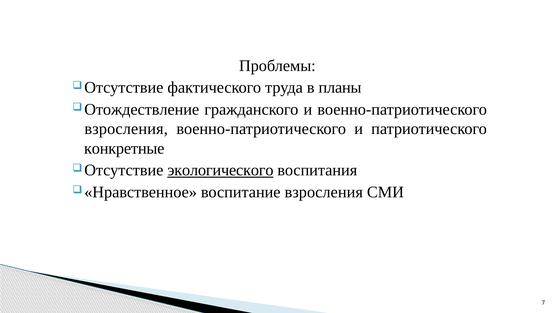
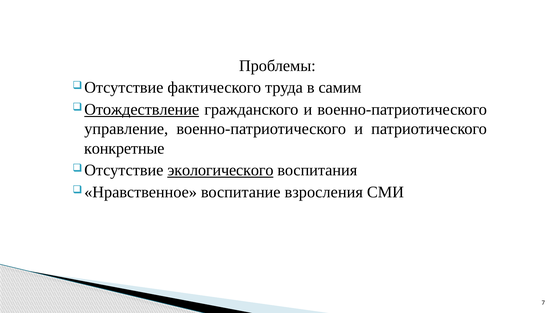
планы: планы -> самим (340, 88)
Отождествление underline: none -> present (142, 110)
взросления: взросления -> управление (126, 129)
